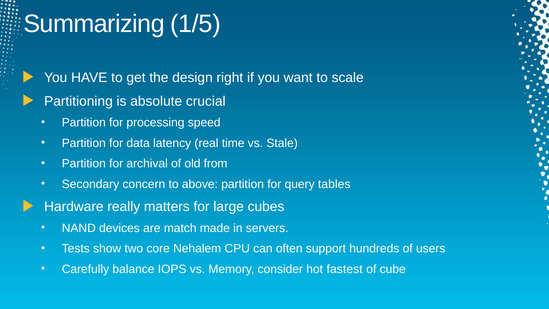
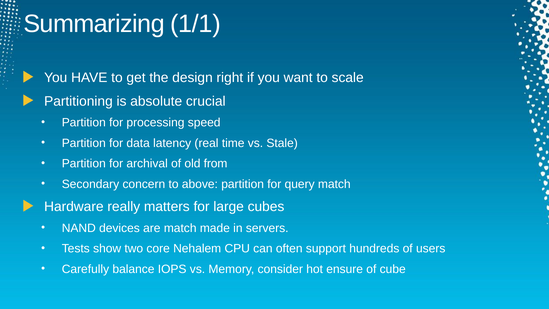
1/5: 1/5 -> 1/1 (195, 24)
query tables: tables -> match (334, 184)
fastest: fastest -> ensure (345, 269)
